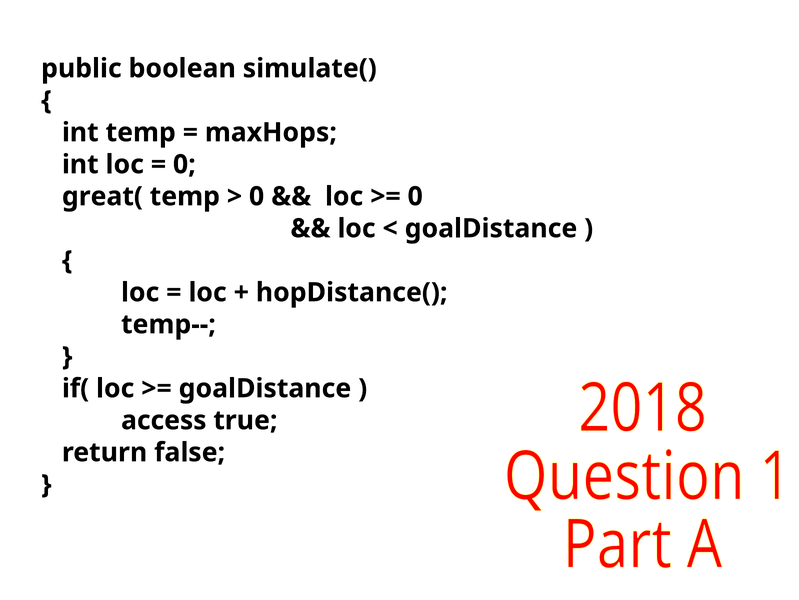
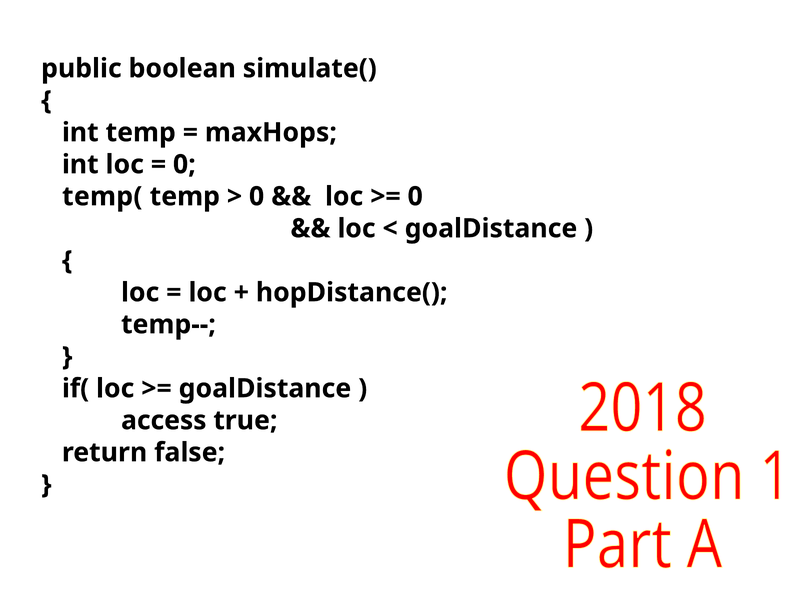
great(: great( -> temp( (102, 196)
